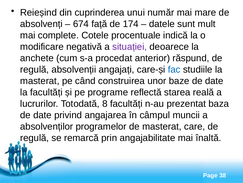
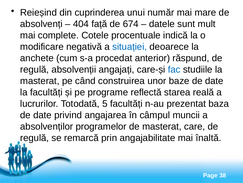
674: 674 -> 404 (81, 24)
174: 174 -> 674 (131, 24)
situației colour: purple -> blue (130, 47)
8: 8 -> 5 (105, 103)
